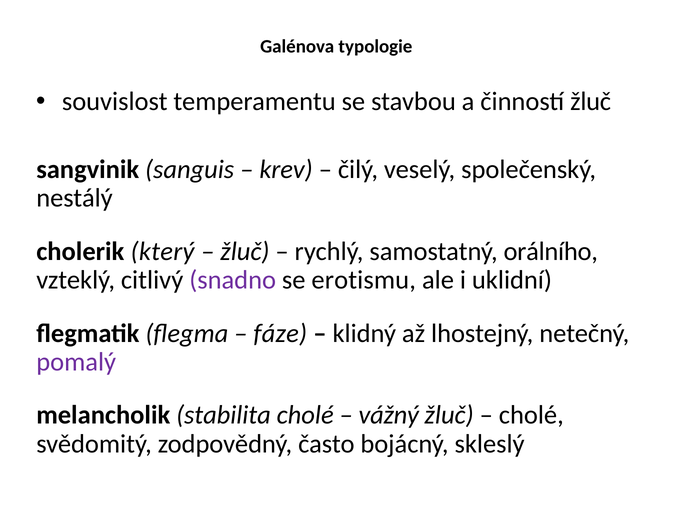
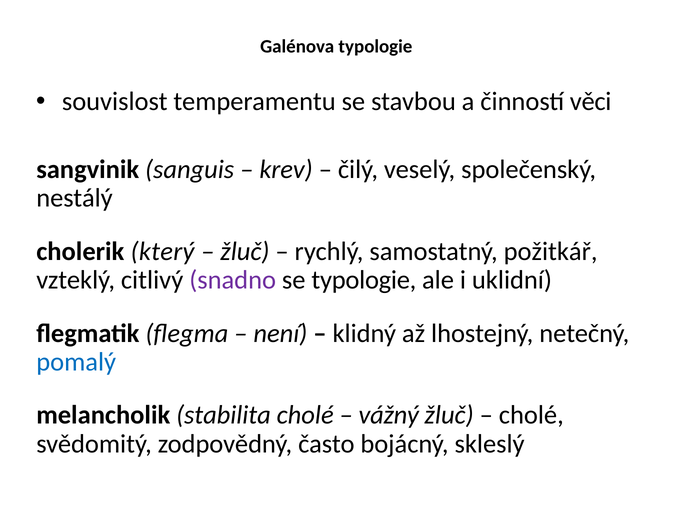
činností žluč: žluč -> věci (591, 101)
orálního: orálního -> požitkář (551, 251)
se erotismu: erotismu -> typologie (364, 280)
fáze: fáze -> není (280, 333)
pomalý colour: purple -> blue (76, 362)
